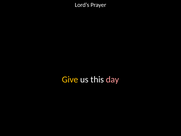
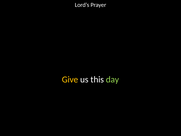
day colour: pink -> light green (113, 79)
